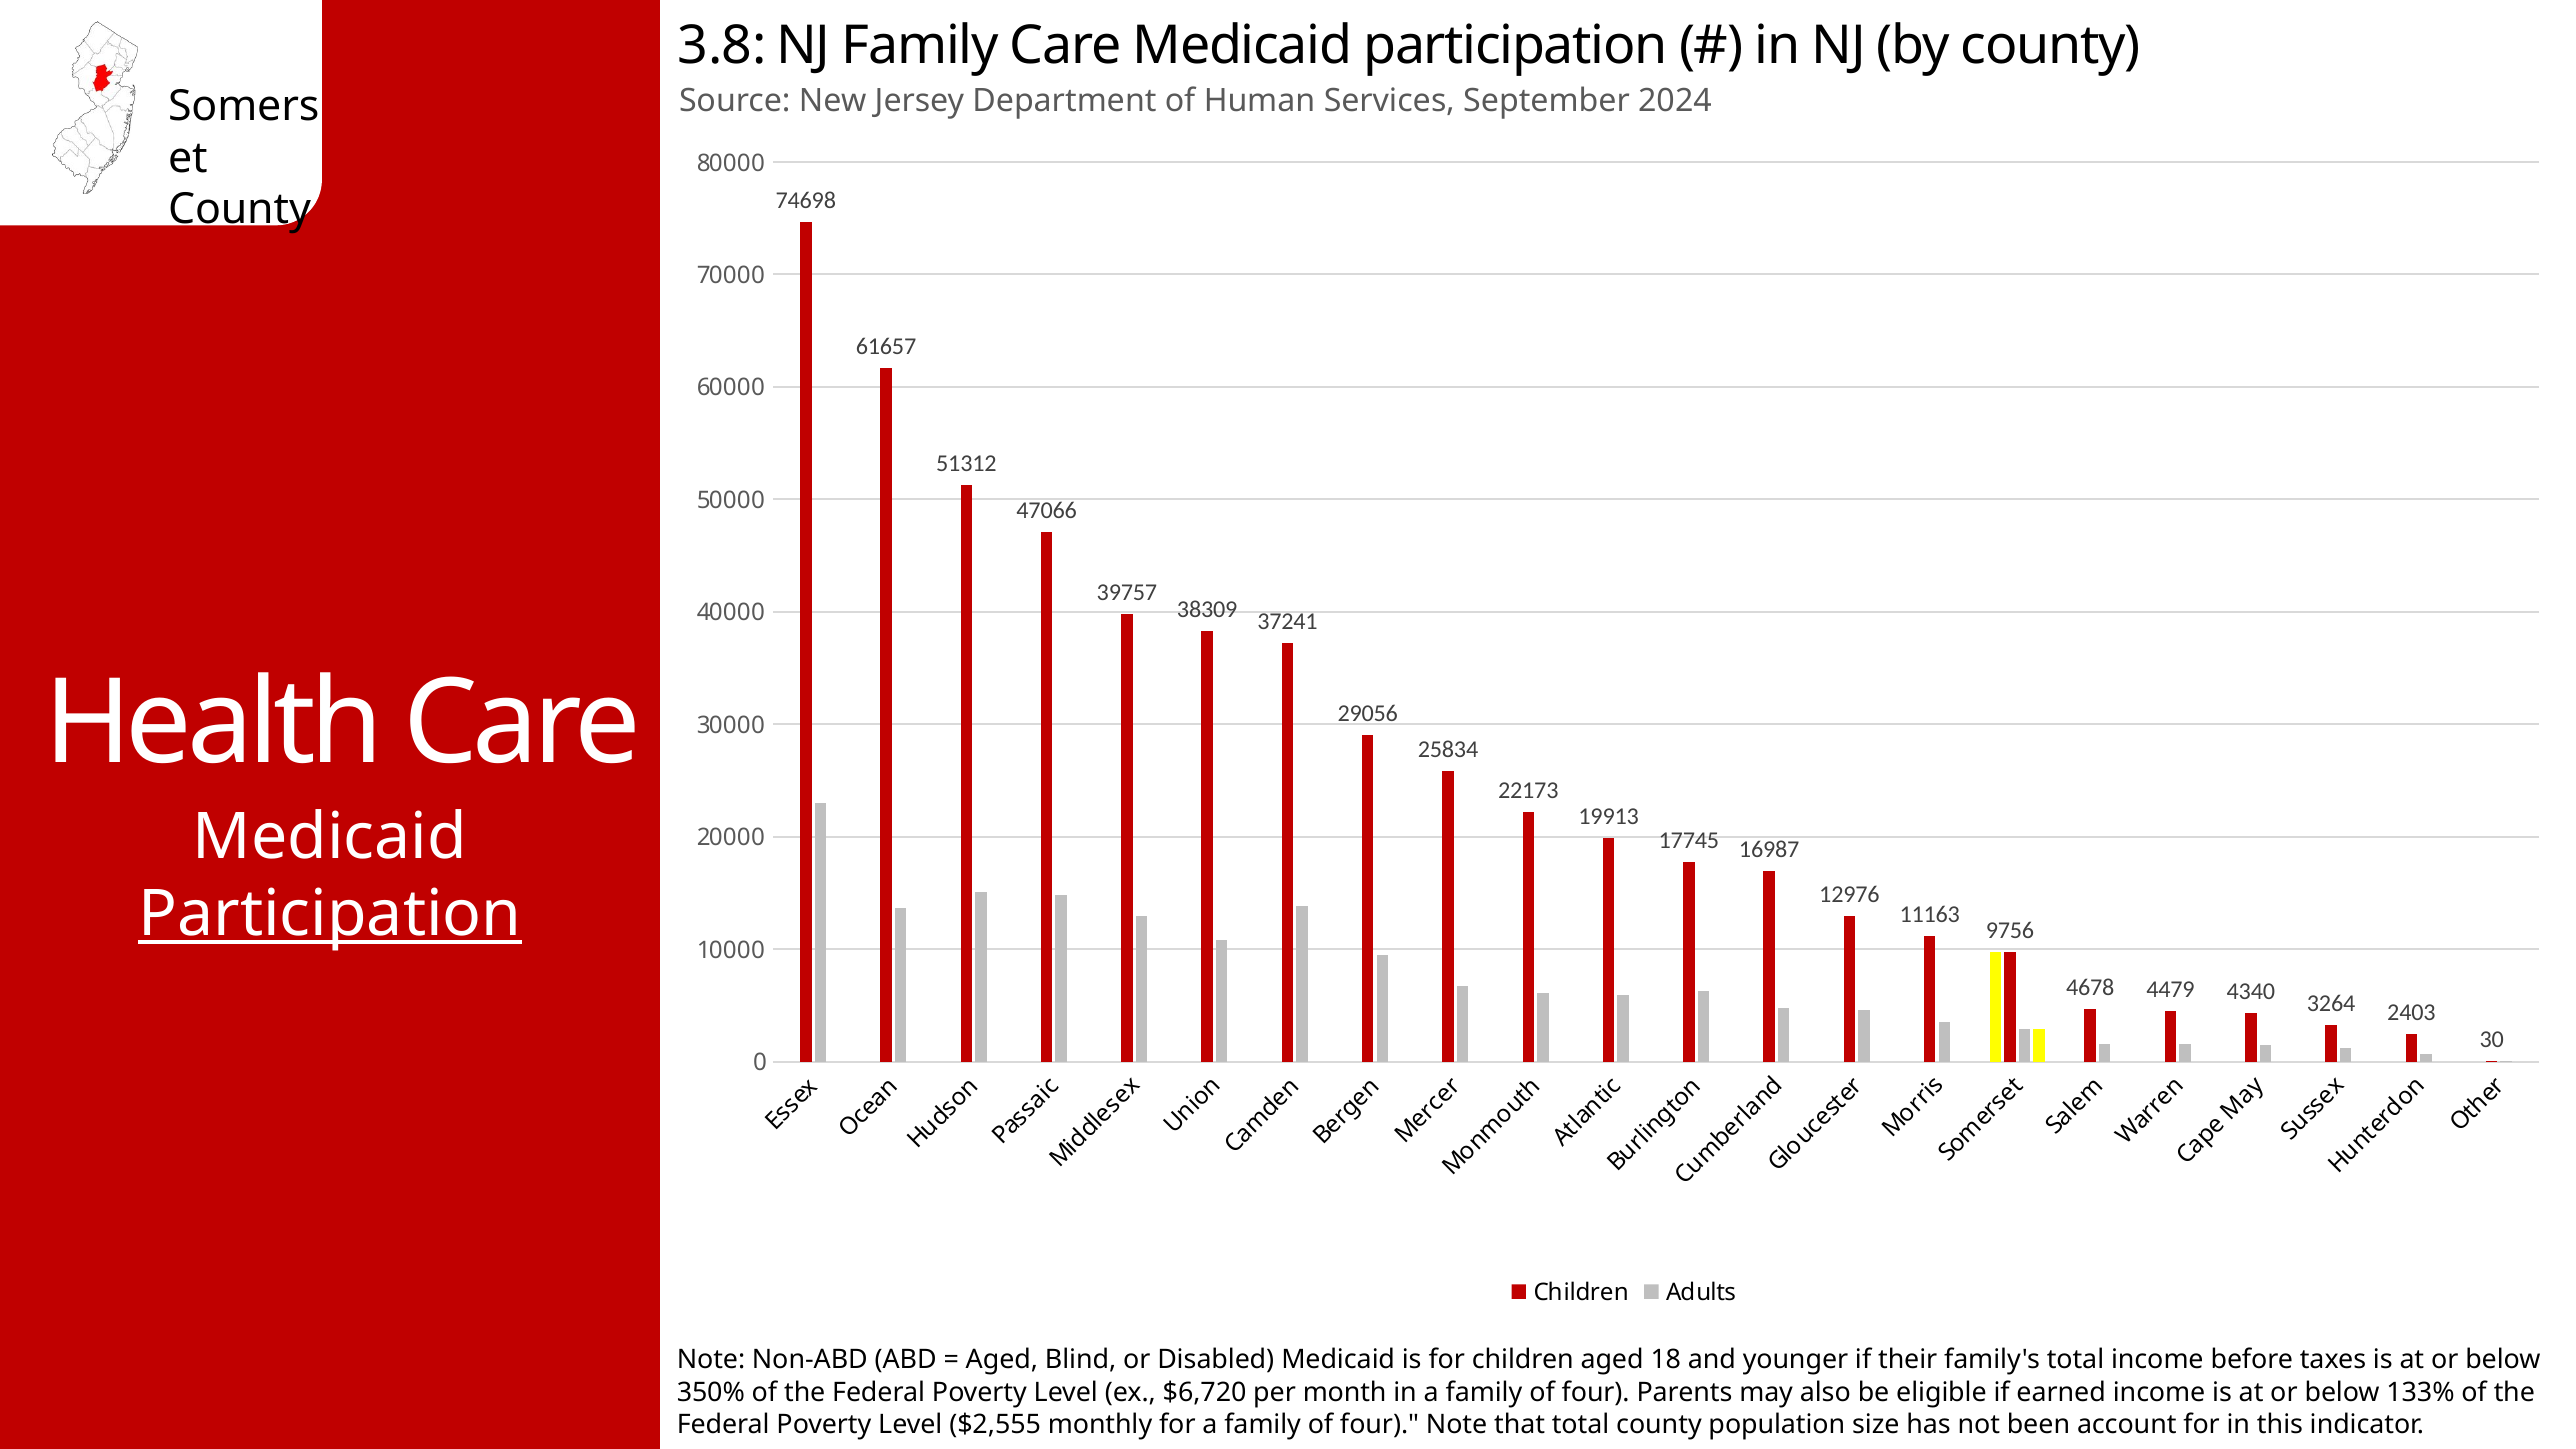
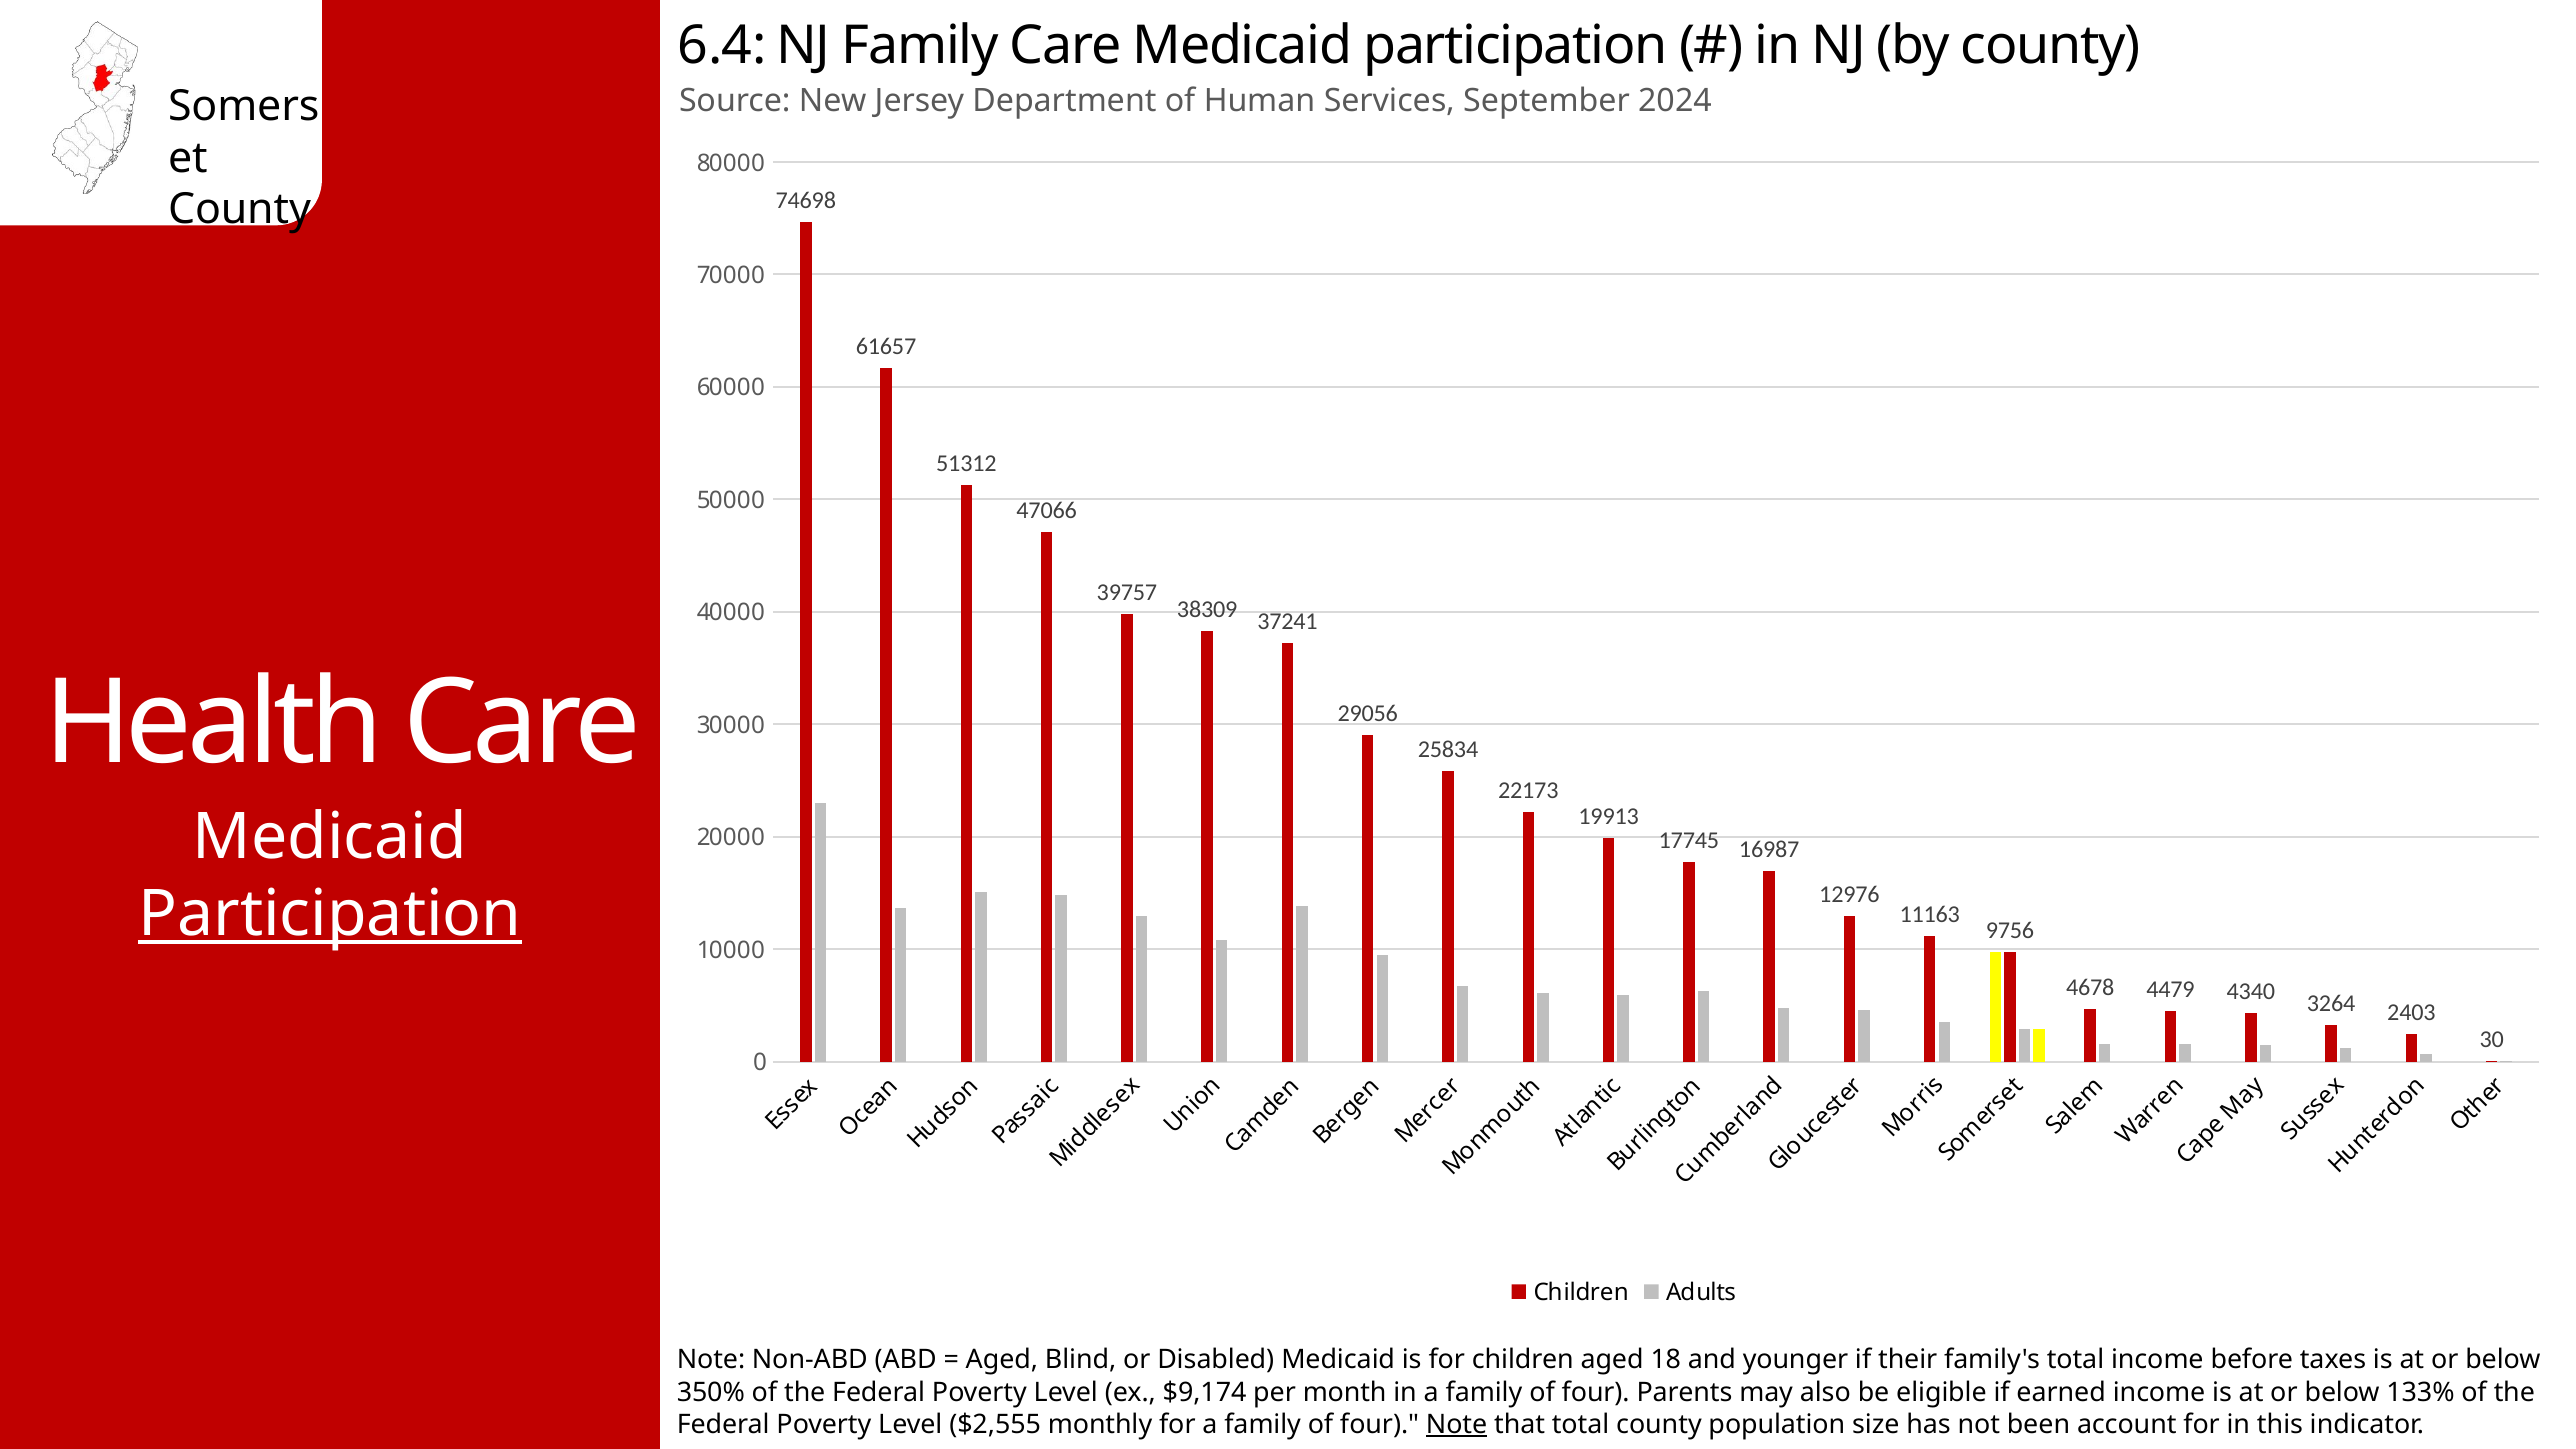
3.8: 3.8 -> 6.4 (722, 45)
$6,720: $6,720 -> $9,174 (1205, 1392)
Note underline: none -> present (1457, 1425)
